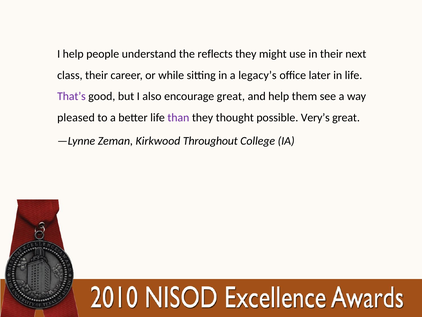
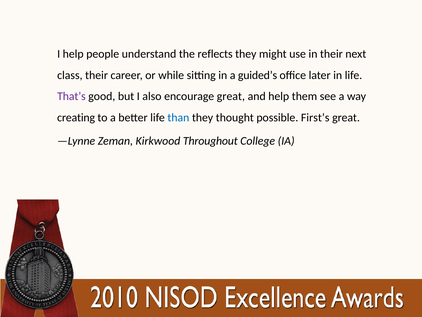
legacy’s: legacy’s -> guided’s (258, 75)
pleased: pleased -> creating (76, 117)
than colour: purple -> blue (178, 117)
Very’s: Very’s -> First’s (315, 117)
